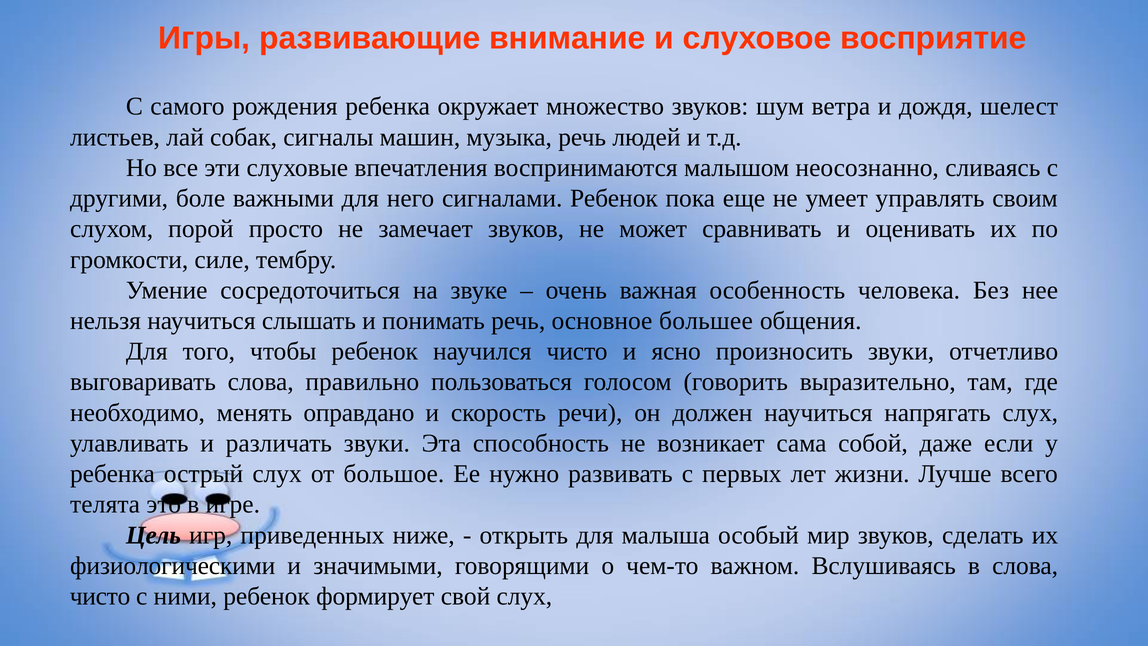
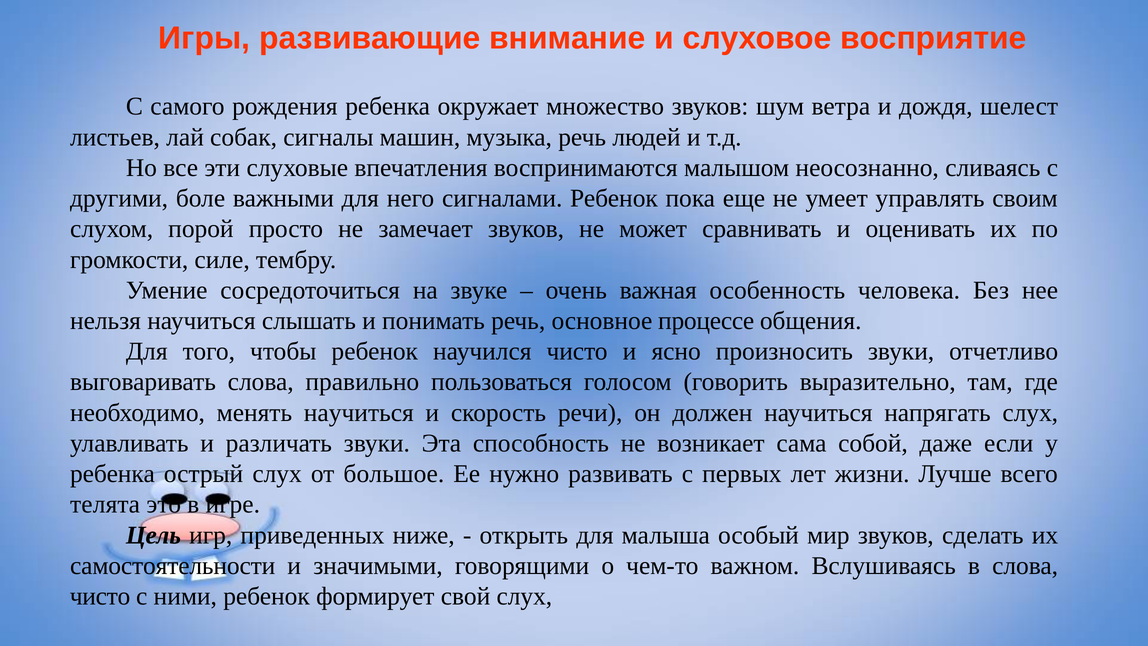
большее: большее -> процессе (706, 321)
менять оправдано: оправдано -> научиться (359, 413)
физиологическими: физиологическими -> самостоятельности (173, 565)
